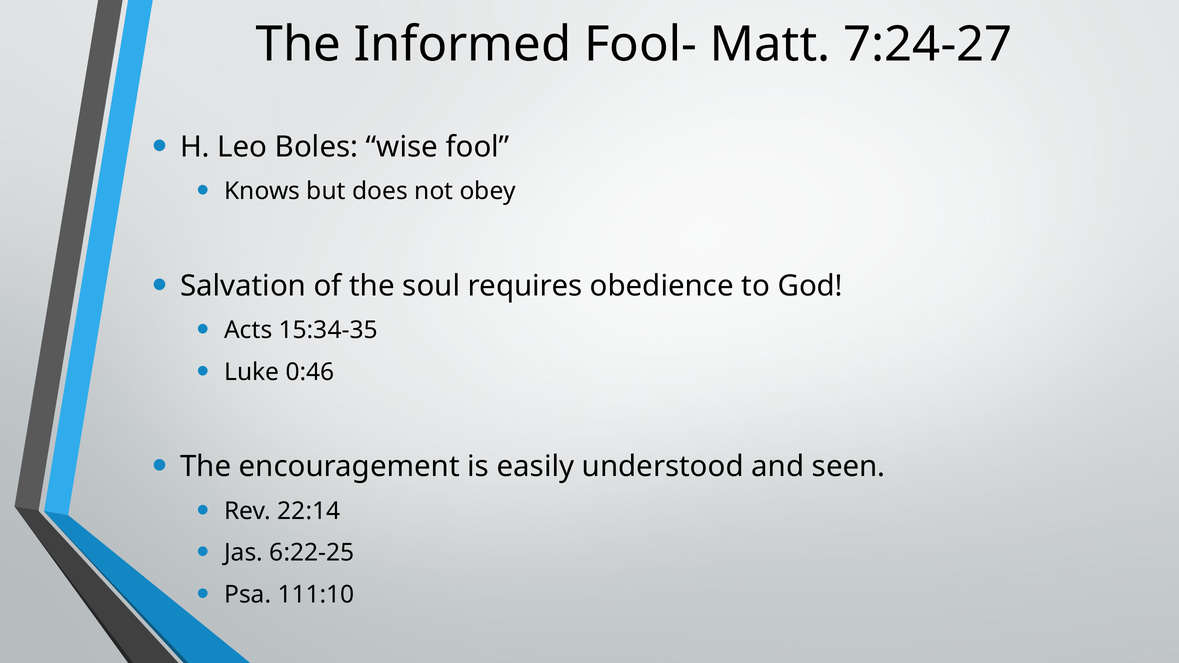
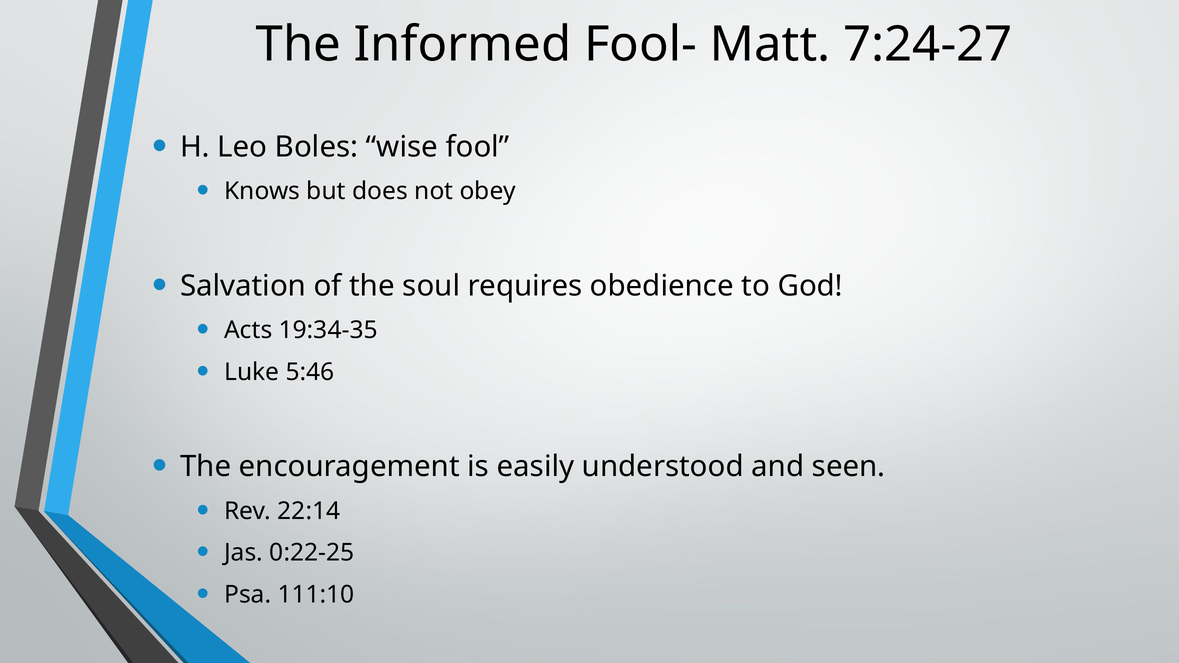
15:34-35: 15:34-35 -> 19:34-35 (328, 330)
0:46: 0:46 -> 5:46 (310, 372)
6:22-25: 6:22-25 -> 0:22-25 (312, 553)
